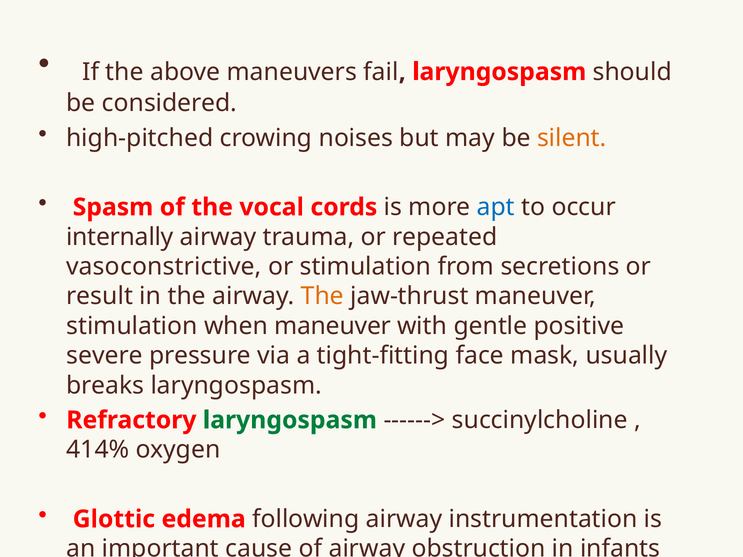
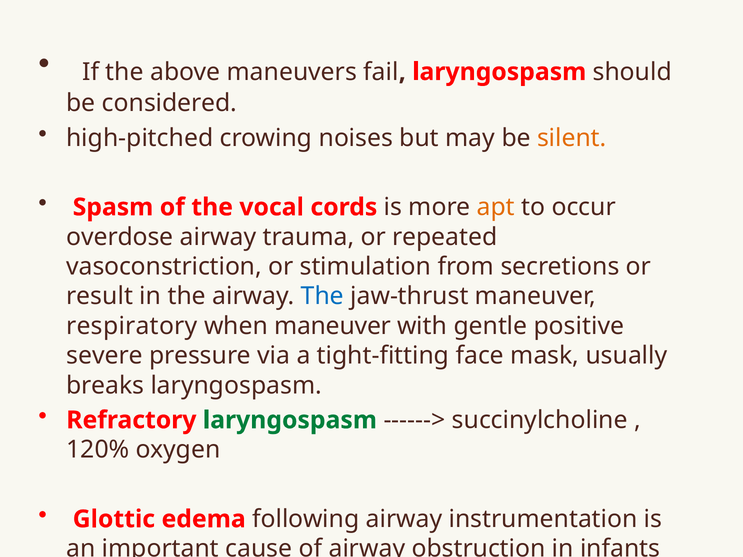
apt colour: blue -> orange (496, 207)
internally: internally -> overdose (120, 237)
vasoconstrictive: vasoconstrictive -> vasoconstriction (164, 267)
The colour: orange -> blue (322, 296)
stimulation: stimulation -> respiratory (132, 326)
414%: 414% -> 120% (98, 450)
